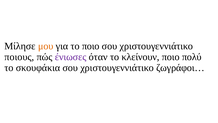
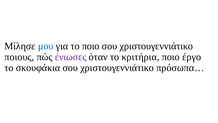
μου colour: orange -> blue (46, 46)
κλείνουν: κλείνουν -> κριτήρια (140, 57)
πολύ: πολύ -> έργο (192, 57)
ζωγράφοι…: ζωγράφοι… -> πρόσωπα… (180, 68)
